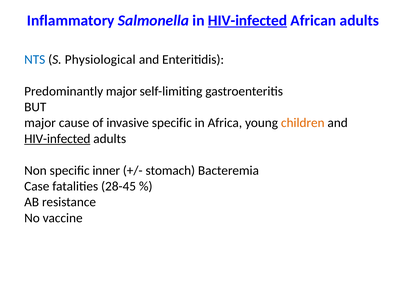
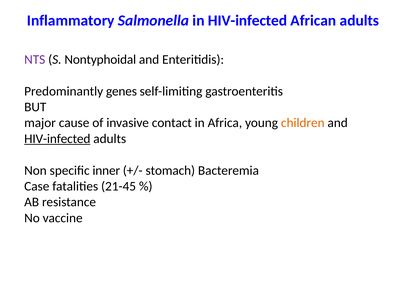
HIV-infected underline: present -> none (248, 20)
NTS colour: blue -> purple (35, 60)
Physiological: Physiological -> Nontyphoidal (100, 60)
Predominantly major: major -> genes (121, 91)
invasive specific: specific -> contact (172, 123)
28-45: 28-45 -> 21-45 (119, 187)
